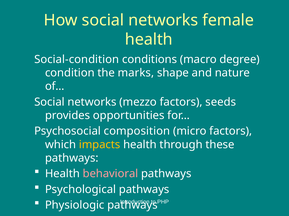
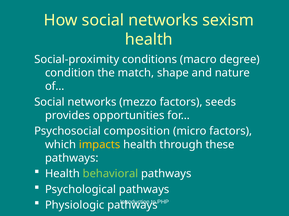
female: female -> sexism (228, 20)
Social-condition: Social-condition -> Social-proximity (77, 60)
marks: marks -> match (136, 73)
behavioral colour: pink -> light green (110, 174)
